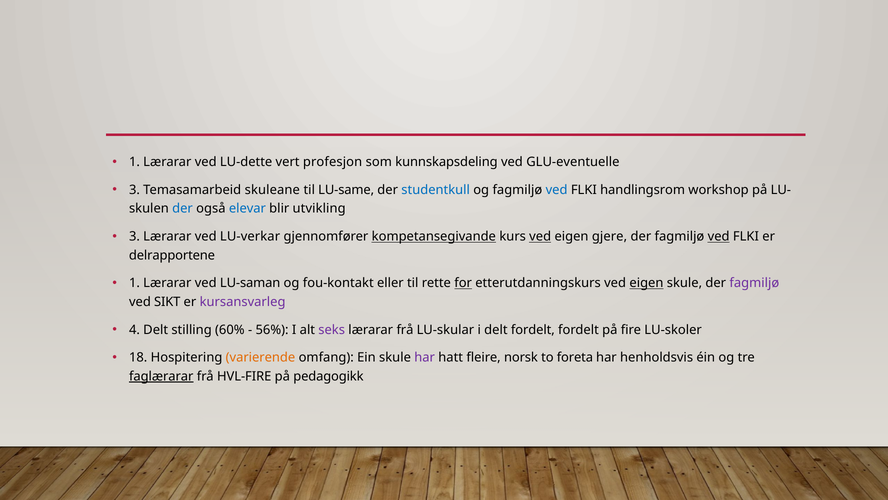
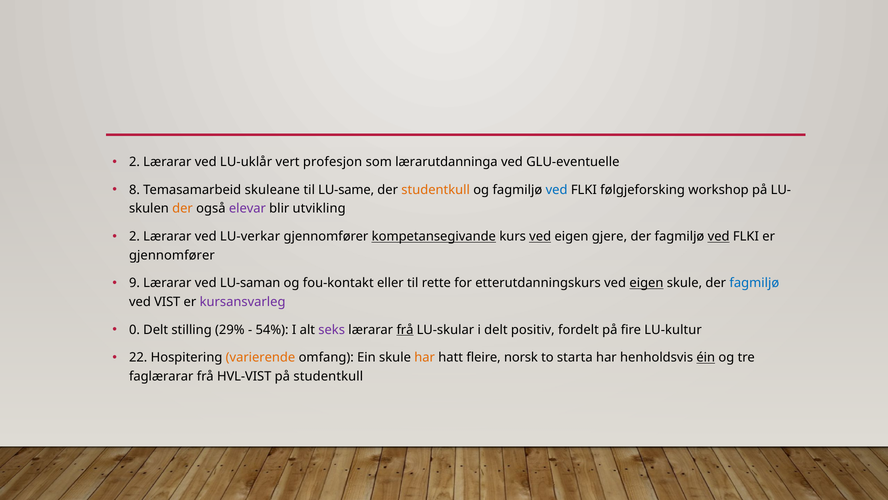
1: 1 -> 2 (134, 162)
LU-dette: LU-dette -> LU-uklår (246, 162)
kunnskapsdeling: kunnskapsdeling -> lærarutdanninga (446, 162)
3: 3 -> 8 (134, 190)
studentkull colour: blue -> orange (436, 190)
handlingsrom: handlingsrom -> følgjeforsking (643, 190)
der colour: blue -> orange (183, 208)
elevar colour: blue -> purple (247, 208)
3: 3 -> 2 (134, 236)
delrapportene: delrapportene -> gjennomfører (172, 255)
1: 1 -> 9 (134, 283)
for underline: present -> none (463, 283)
fagmiljø colour: purple -> blue (754, 283)
SIKT: SIKT -> VIST (167, 302)
4: 4 -> 0 (134, 329)
60%: 60% -> 29% (230, 329)
56%: 56% -> 54% (272, 329)
frå underline: none -> present (405, 329)
delt fordelt: fordelt -> positiv (533, 329)
LU-skoler: LU-skoler -> LU-kultur (673, 329)
18: 18 -> 22 (138, 357)
har colour: purple -> orange (425, 357)
foreta: foreta -> starta (575, 357)
éin underline: none -> present (706, 357)
faglærarar underline: present -> none (161, 376)
HVL-FIRE: HVL-FIRE -> HVL-VIST (244, 376)
på pedagogikk: pedagogikk -> studentkull (328, 376)
